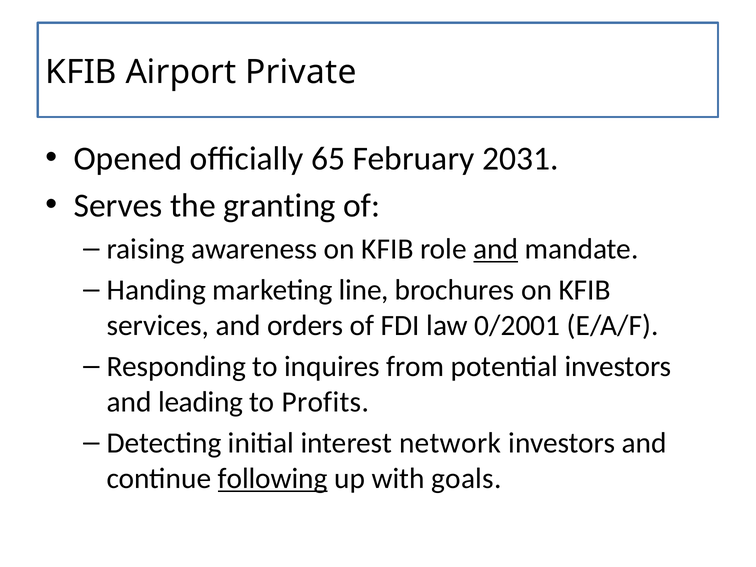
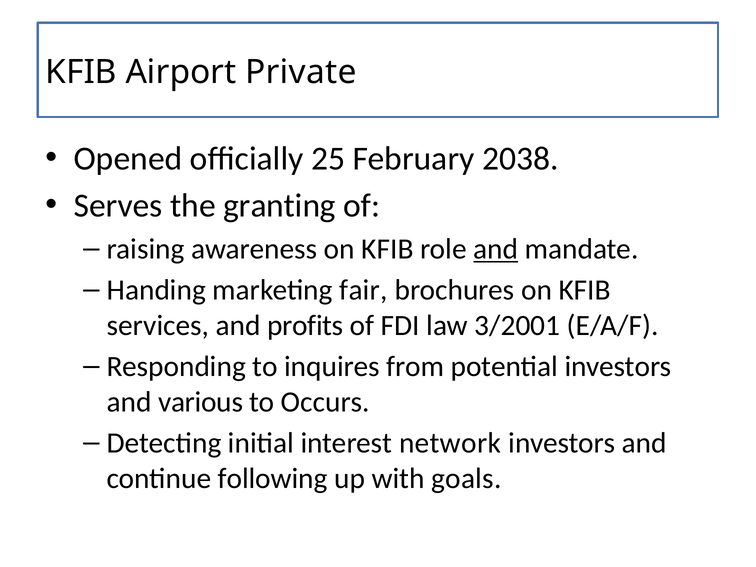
65: 65 -> 25 (328, 159)
2031: 2031 -> 2038 (521, 159)
line: line -> fair (364, 290)
orders: orders -> profits (305, 326)
0/2001: 0/2001 -> 3/2001 (517, 326)
leading: leading -> various (201, 402)
Profits: Profits -> Occurs (325, 402)
following underline: present -> none (273, 479)
